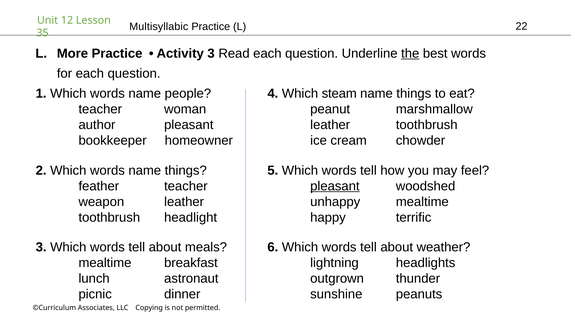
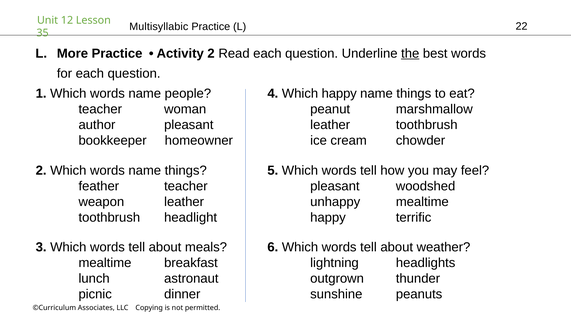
Activity 3: 3 -> 2 (211, 53)
Which steam: steam -> happy (339, 94)
pleasant underline: present -> none (335, 186)
